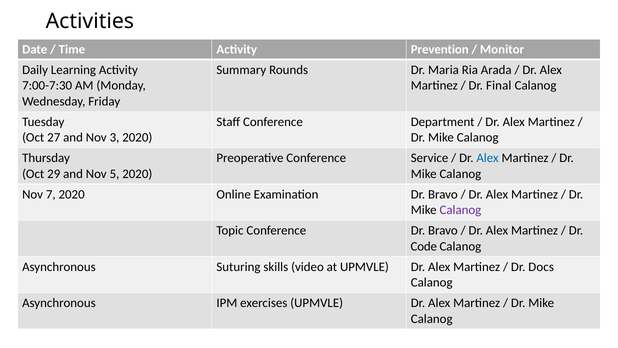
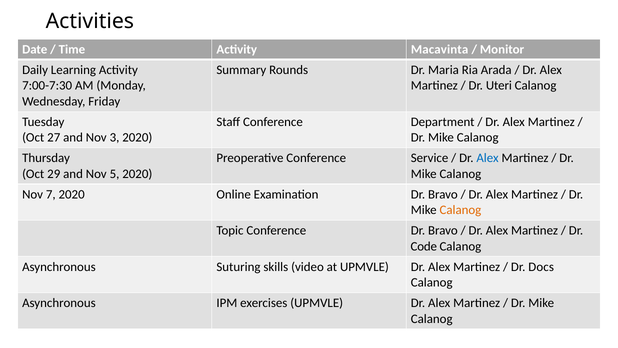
Prevention: Prevention -> Macavinta (440, 49)
Final: Final -> Uteri (499, 86)
Calanog colour: purple -> orange (460, 210)
